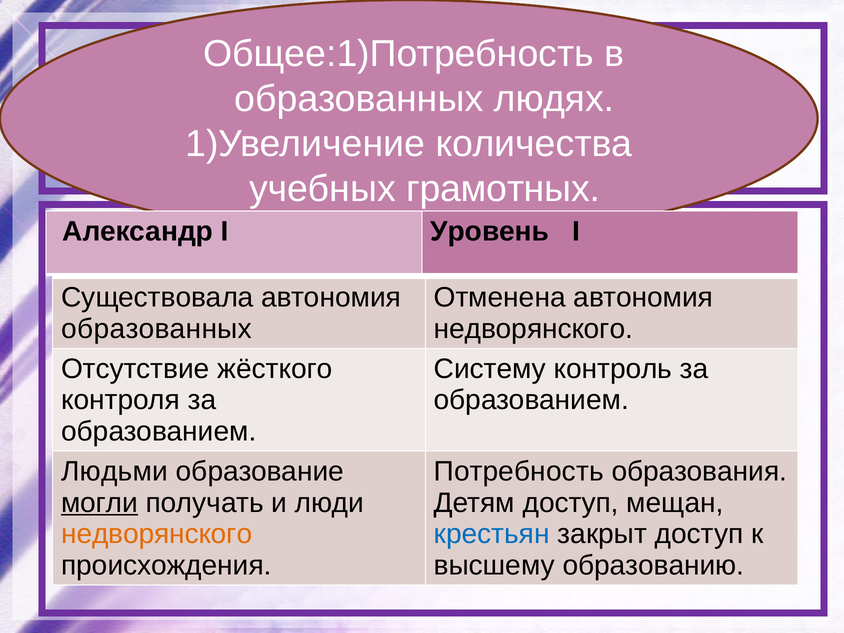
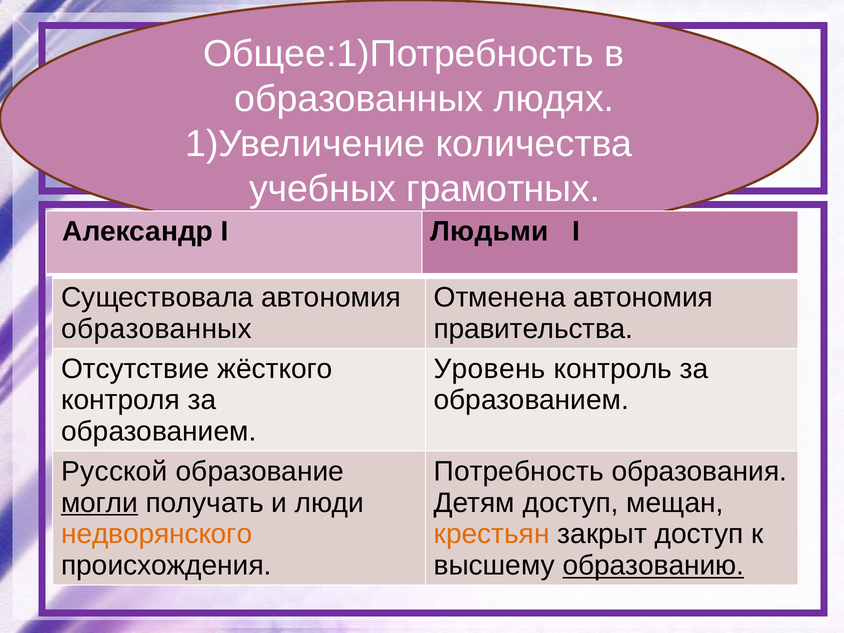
Уровень: Уровень -> Людьми (490, 231)
недворянского: недворянского -> правительства (533, 329)
Систему: Систему -> Уровень (490, 369)
Людьми: Людьми -> Русской (114, 471)
крестьян colour: blue -> orange (492, 534)
образованию underline: none -> present (653, 565)
